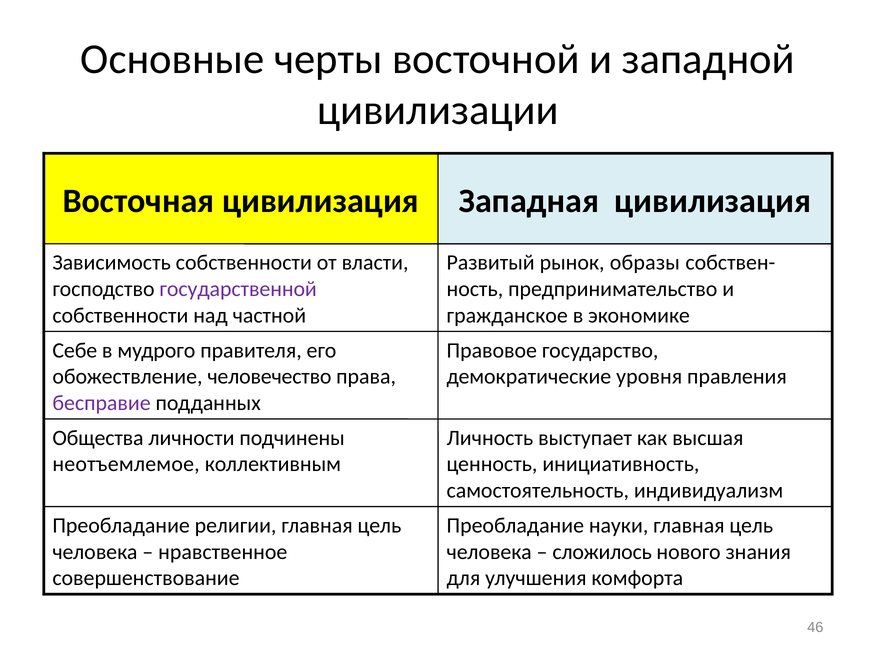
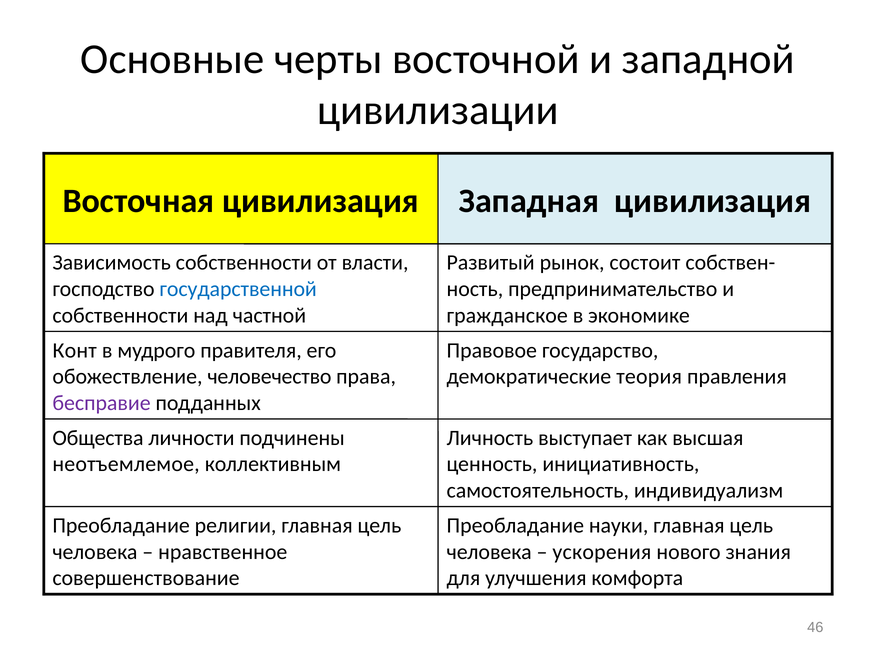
образы: образы -> состоит (645, 263)
государственной colour: purple -> blue (238, 289)
Себе: Себе -> Конт (75, 350)
уровня: уровня -> теория (649, 377)
сложилось: сложилось -> ускорения (602, 552)
